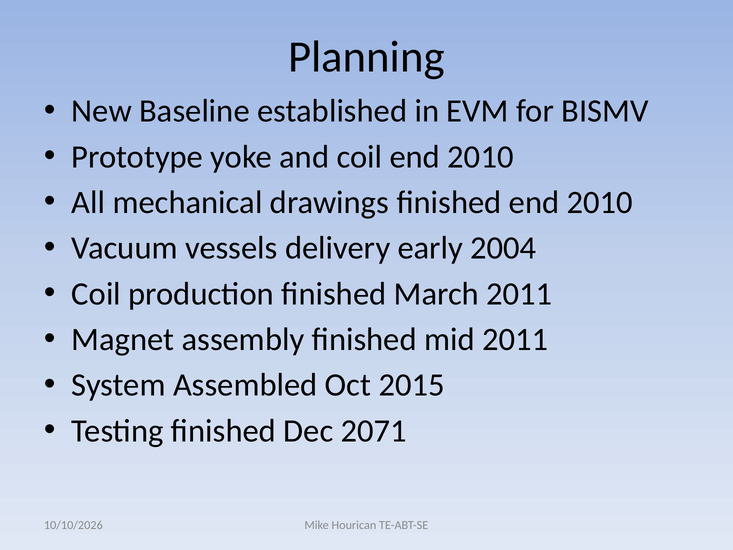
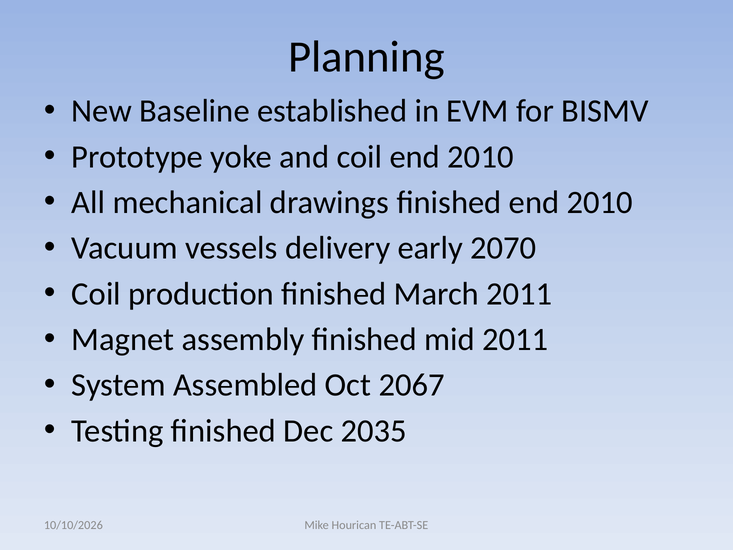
2004: 2004 -> 2070 (503, 248)
2015: 2015 -> 2067 (412, 385)
2071: 2071 -> 2035 (374, 431)
